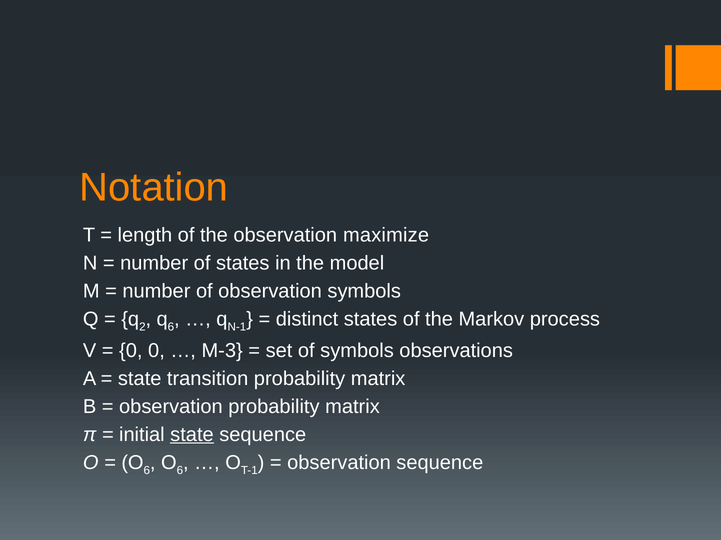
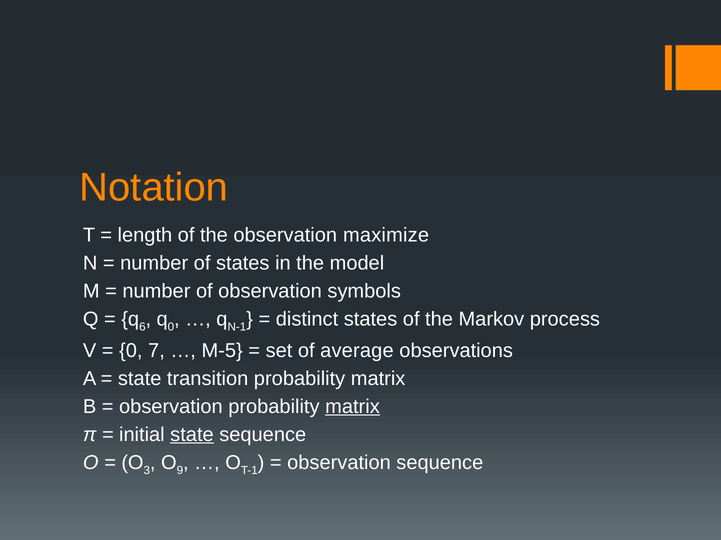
2: 2 -> 6 (142, 327)
q 6: 6 -> 0 (171, 327)
0 0: 0 -> 7 (156, 351)
M-3: M-3 -> M-5 (222, 351)
of symbols: symbols -> average (357, 351)
matrix underline: none -> present (352, 407)
6: 6 -> 3 (147, 471)
6: 6 -> 9 (180, 471)
